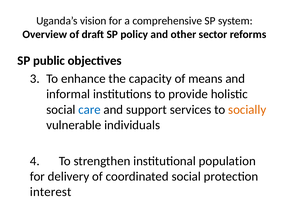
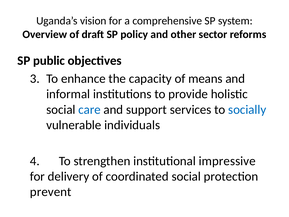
socially colour: orange -> blue (247, 109)
population: population -> impressive (227, 161)
interest: interest -> prevent (51, 192)
